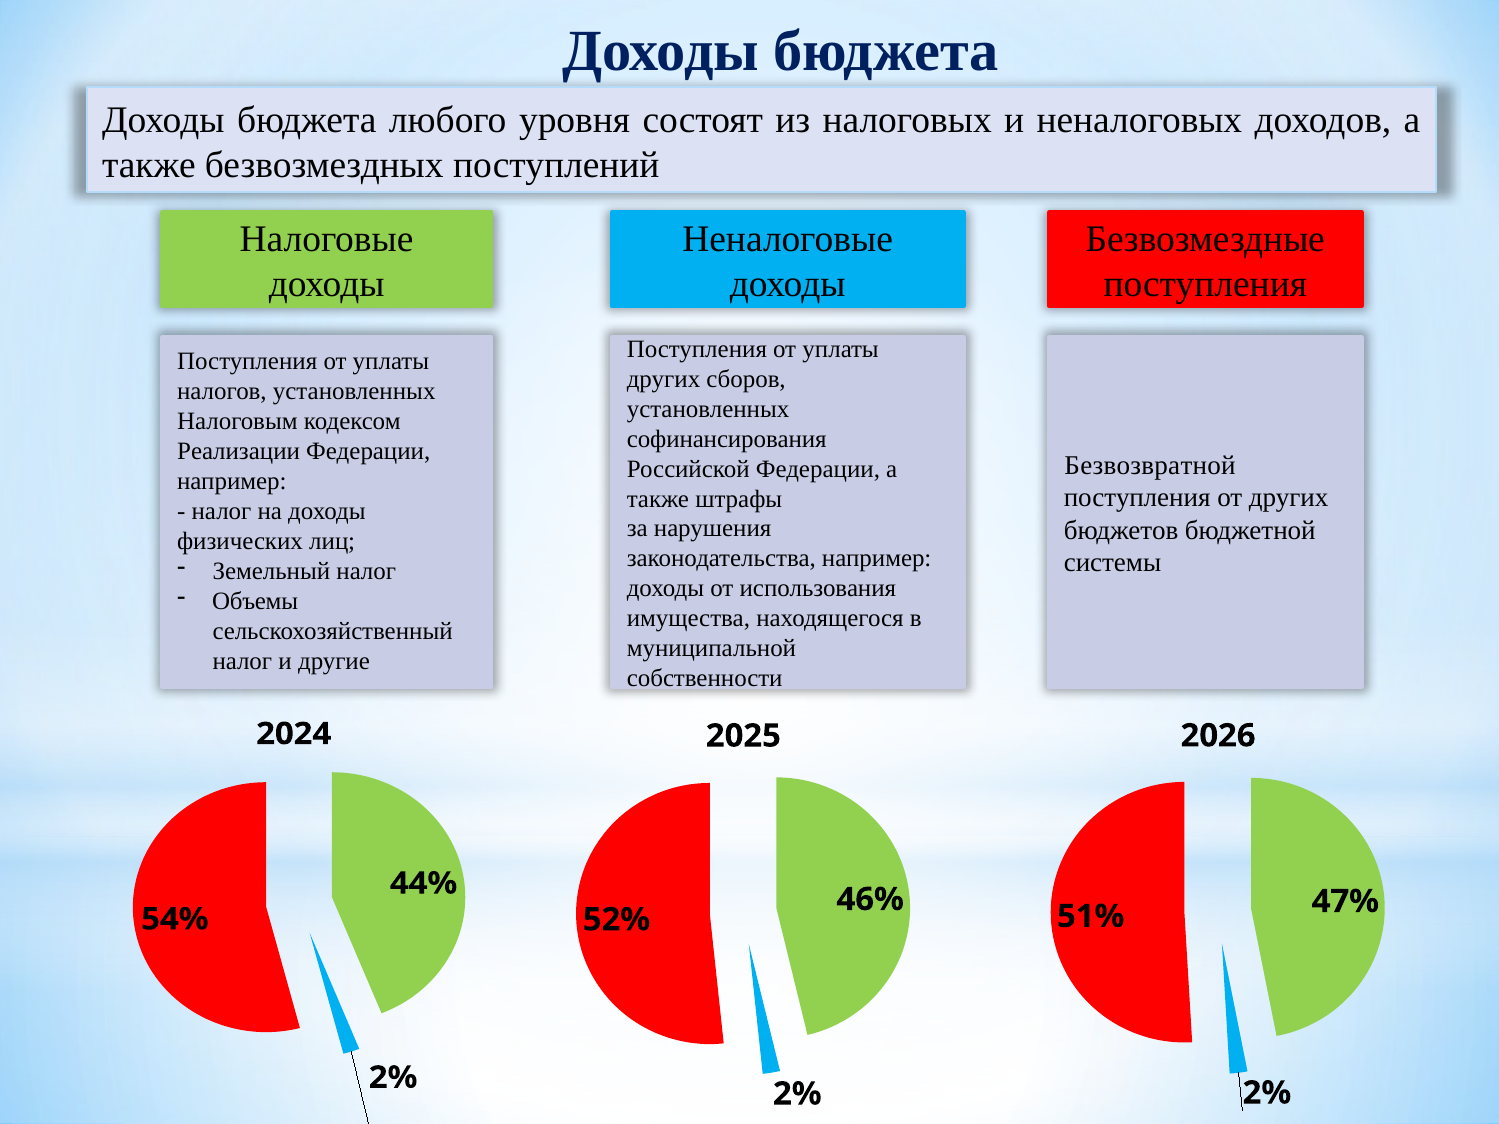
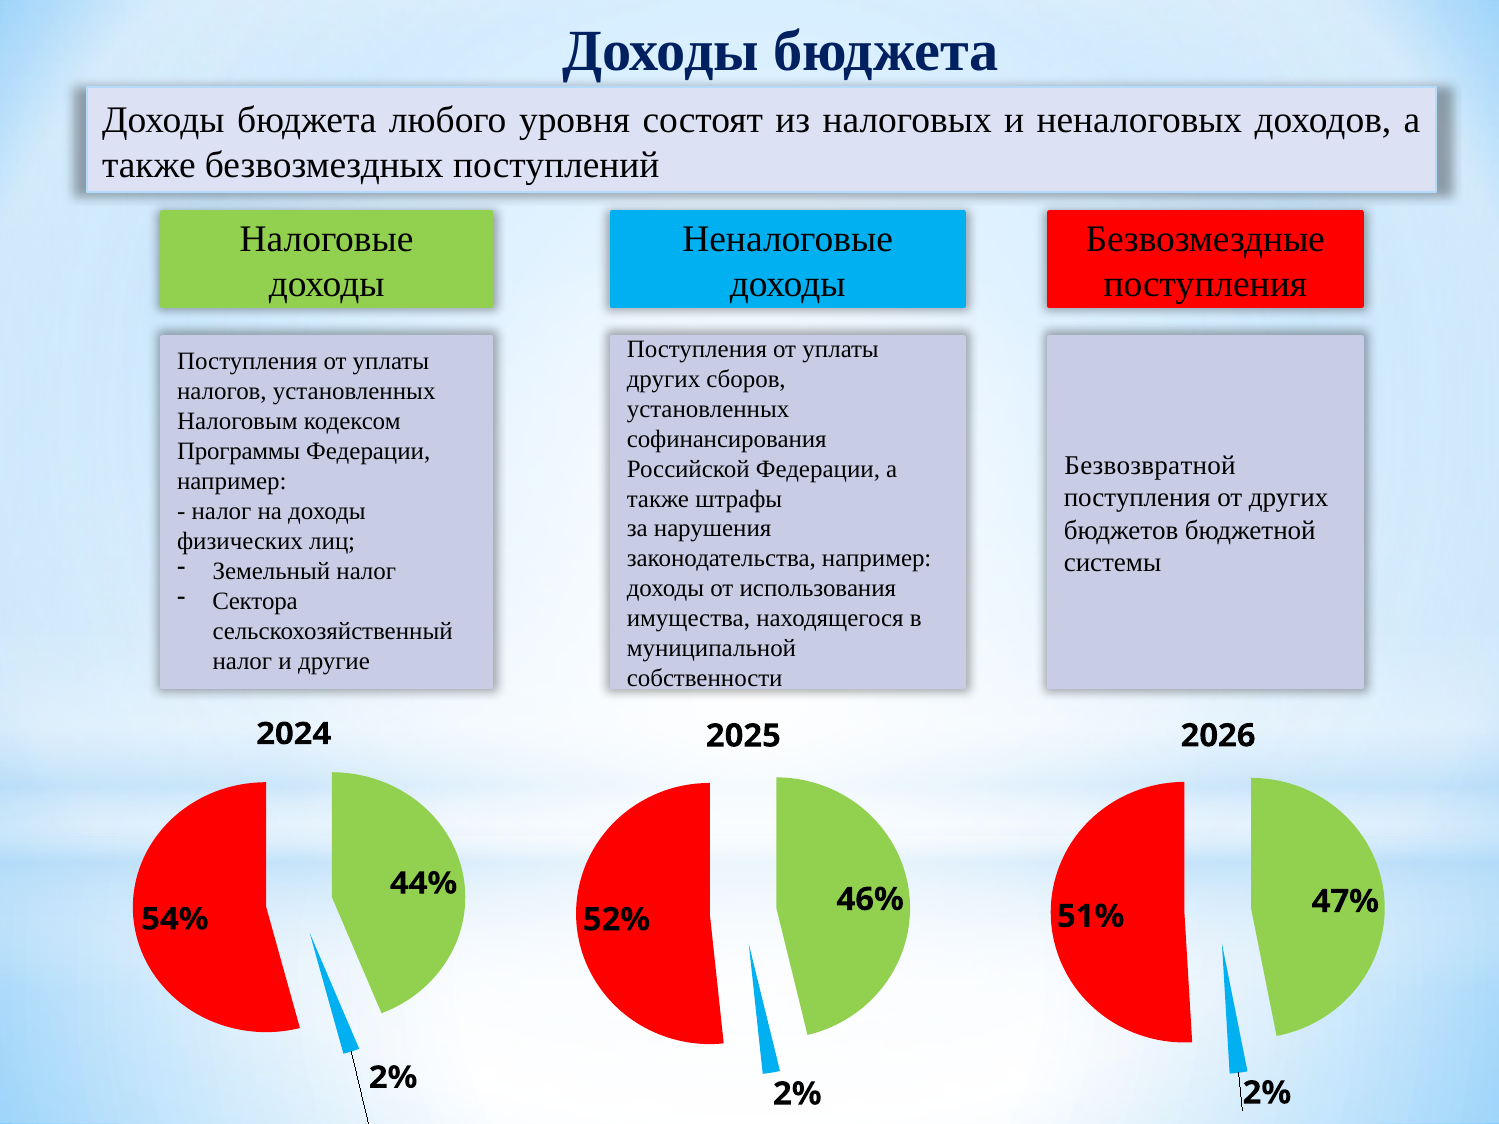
Реализации: Реализации -> Программы (239, 451)
Объемы: Объемы -> Сектора (255, 601)
